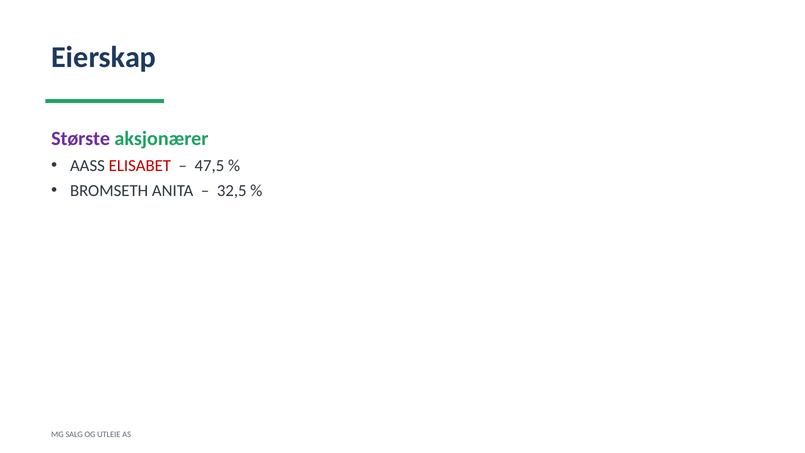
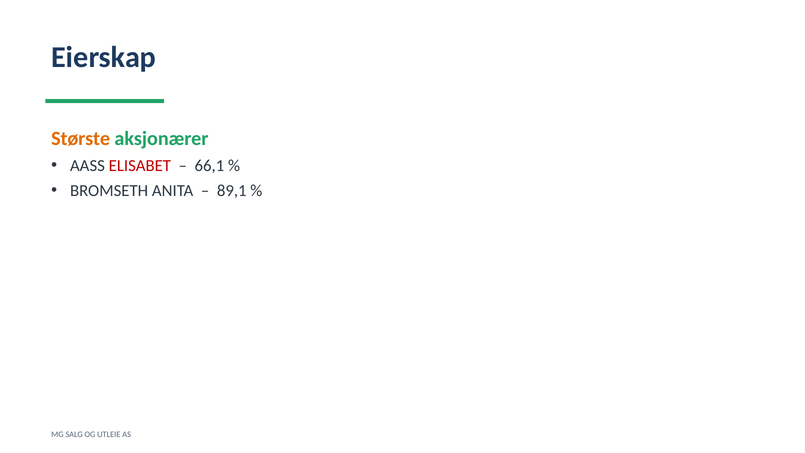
Største colour: purple -> orange (81, 139)
47,5: 47,5 -> 66,1 (209, 166)
32,5: 32,5 -> 89,1 (232, 191)
